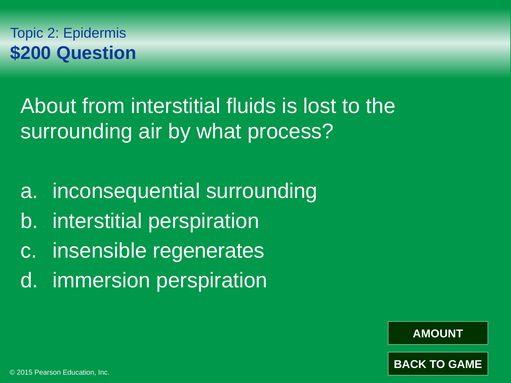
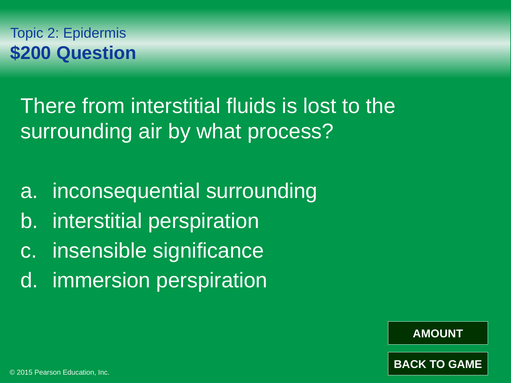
About: About -> There (48, 106)
regenerates: regenerates -> significance (208, 251)
